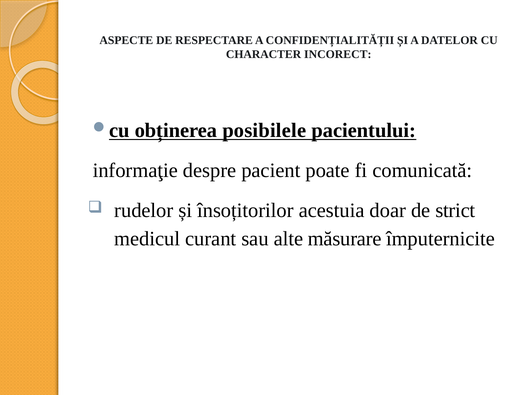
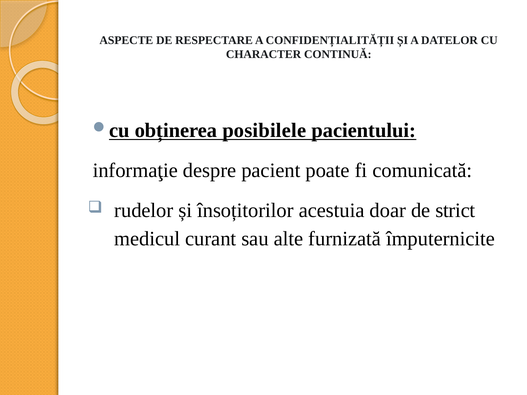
INCORECT: INCORECT -> CONTINUĂ (338, 54)
măsurare: măsurare -> furnizată (345, 239)
